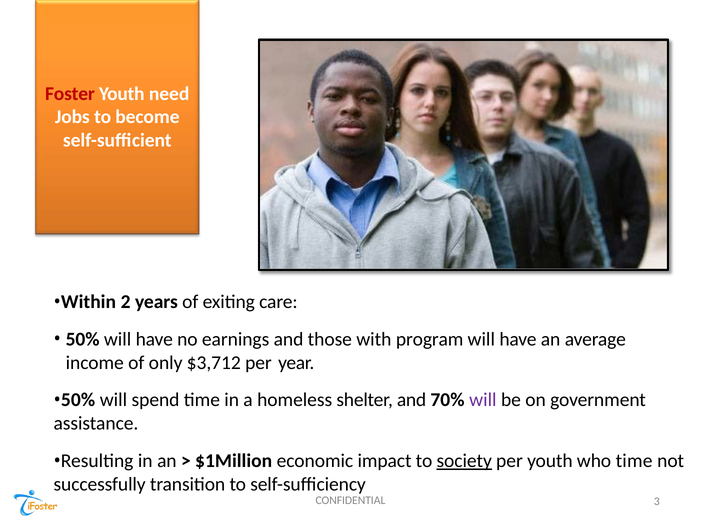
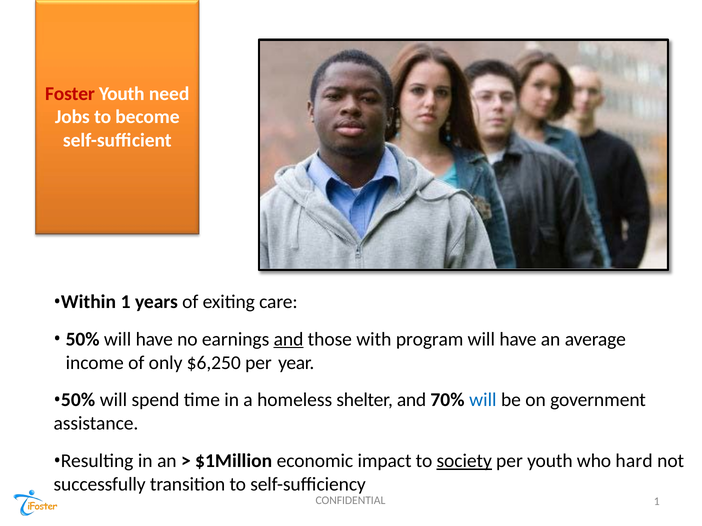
Within 2: 2 -> 1 (126, 302)
and underline: none -> present (289, 340)
$3,712: $3,712 -> $6,250 (214, 363)
will colour: purple -> blue (483, 400)
who time: time -> hard (634, 461)
CONFIDENTIAL 3: 3 -> 1 (657, 502)
